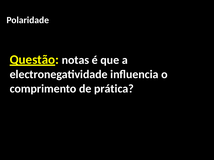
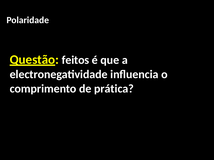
notas: notas -> feitos (75, 60)
